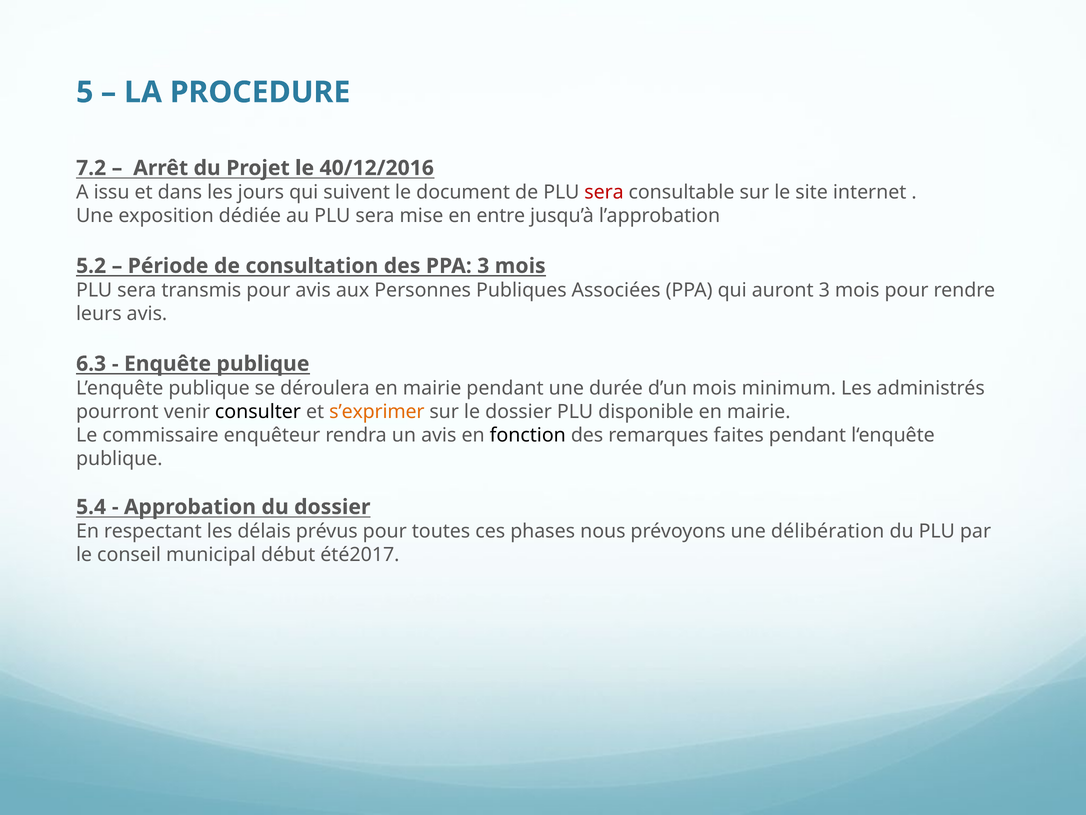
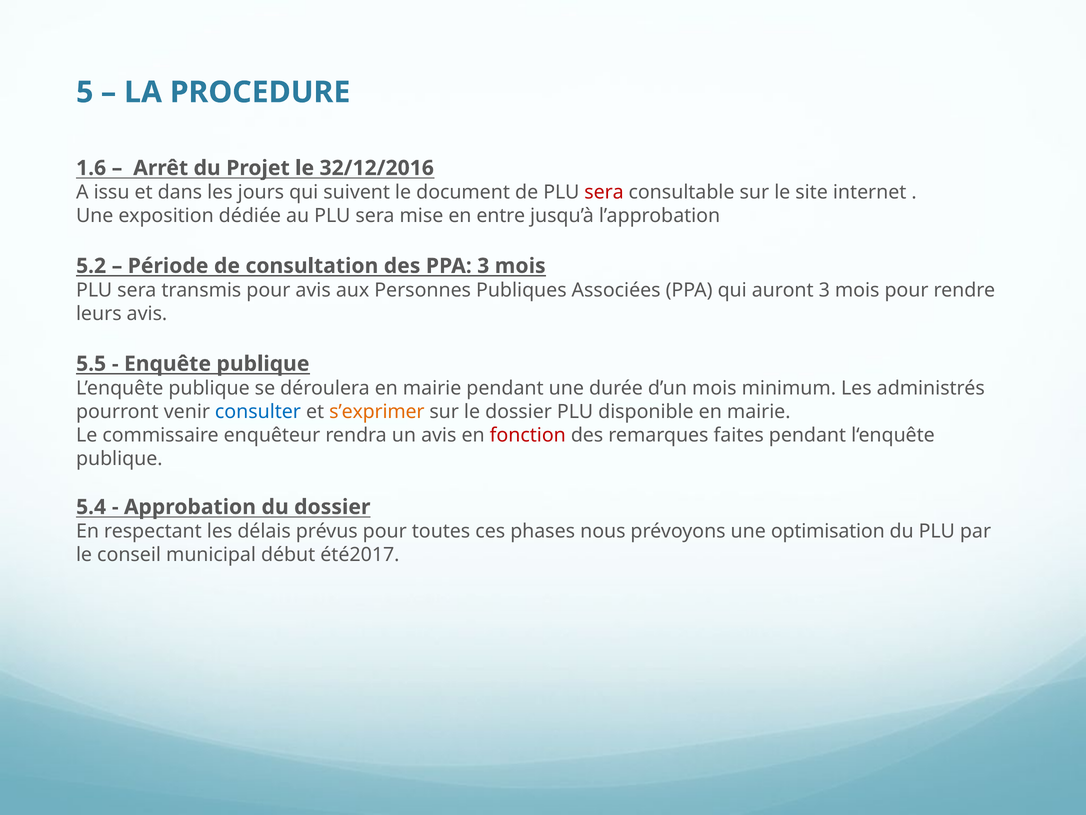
7.2: 7.2 -> 1.6 (91, 168)
40/12/2016: 40/12/2016 -> 32/12/2016 (377, 168)
6.3: 6.3 -> 5.5 (91, 364)
consulter colour: black -> blue (258, 412)
fonction colour: black -> red (528, 435)
délibération: délibération -> optimisation (828, 531)
